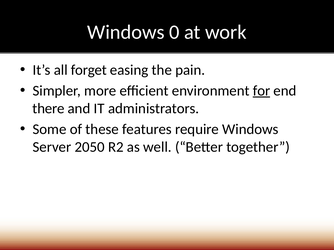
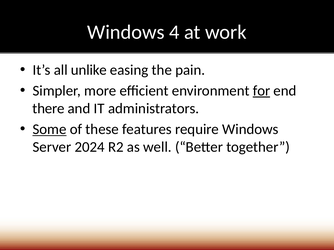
0: 0 -> 4 (174, 32)
forget: forget -> unlike (89, 70)
Some underline: none -> present (49, 129)
2050: 2050 -> 2024 (90, 147)
